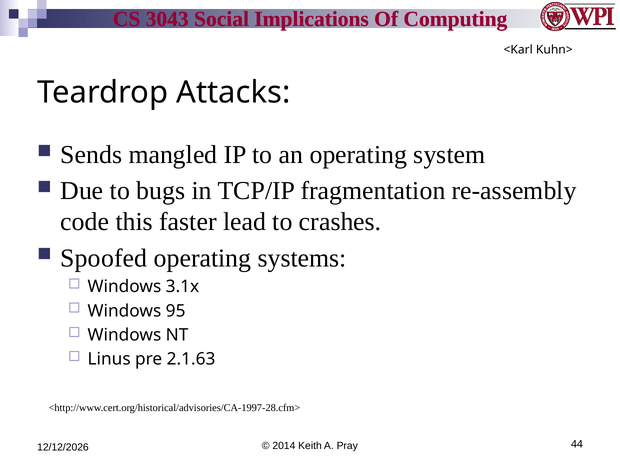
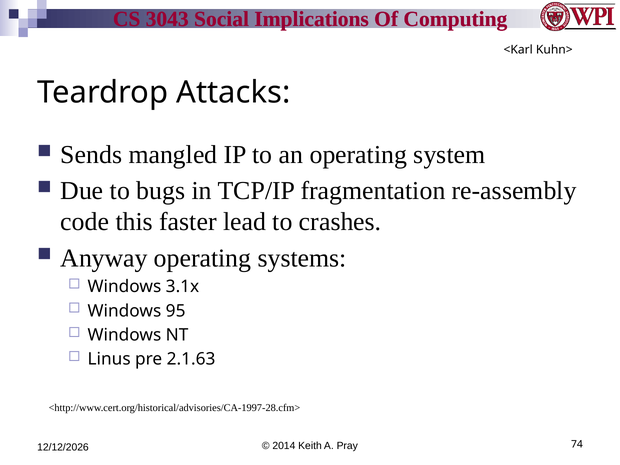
Spoofed: Spoofed -> Anyway (104, 258)
44: 44 -> 74 (577, 444)
